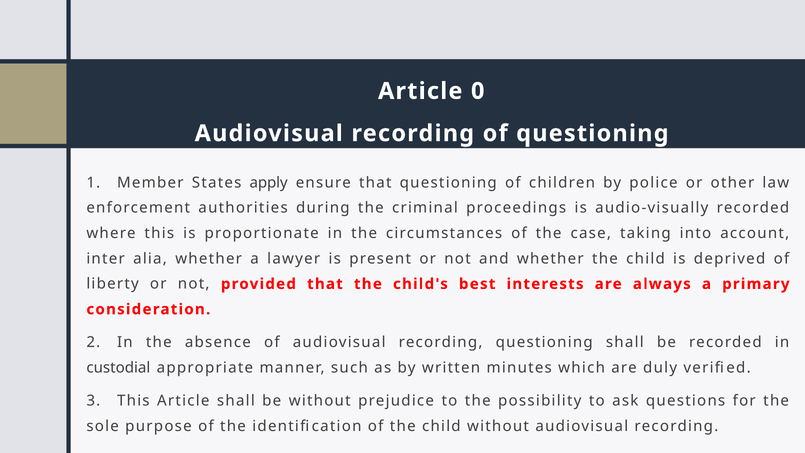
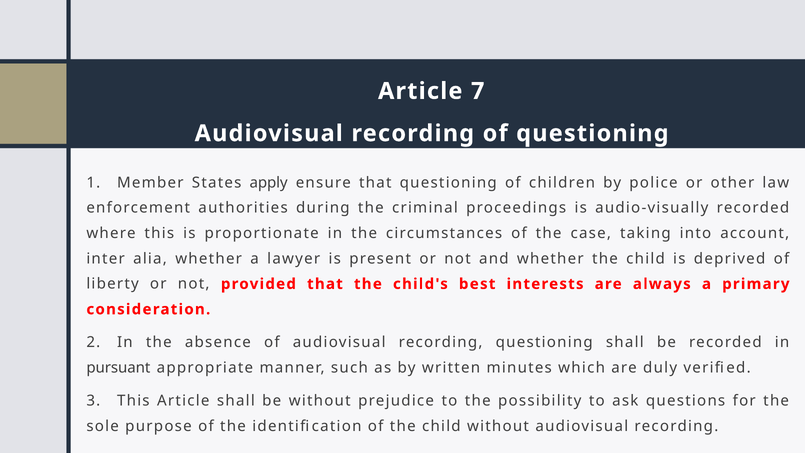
0: 0 -> 7 (478, 91)
custodial: custodial -> pursuant (118, 368)
